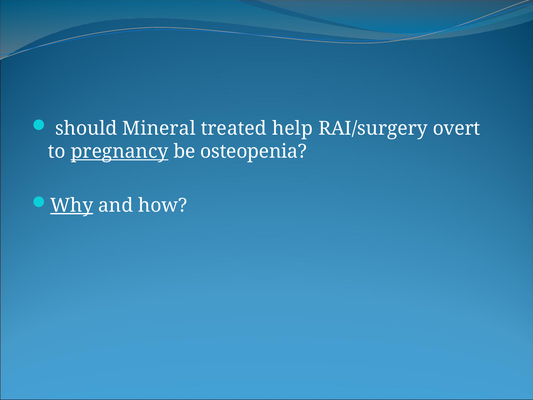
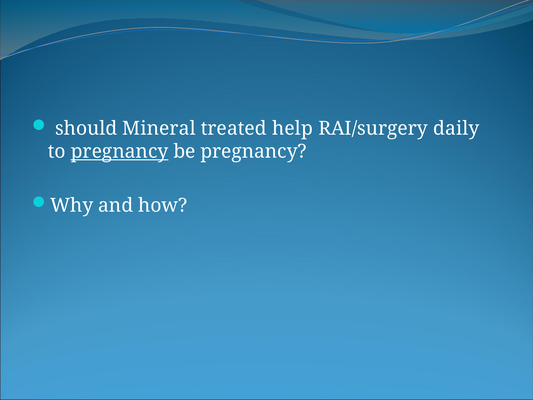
overt: overt -> daily (456, 128)
be osteopenia: osteopenia -> pregnancy (254, 151)
Why underline: present -> none (72, 205)
